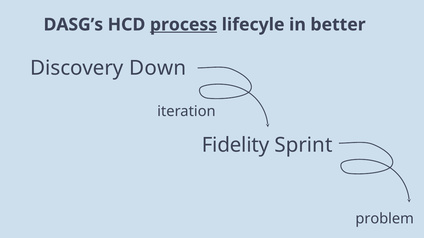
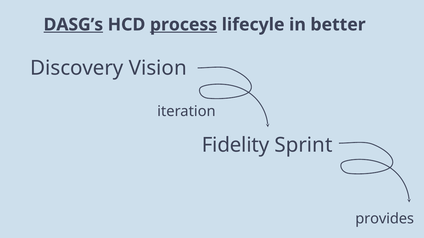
DASG’s underline: none -> present (73, 25)
Down: Down -> Vision (158, 68)
problem: problem -> provides (385, 219)
